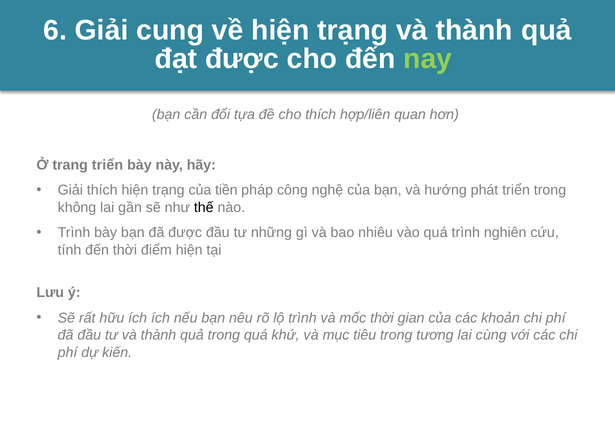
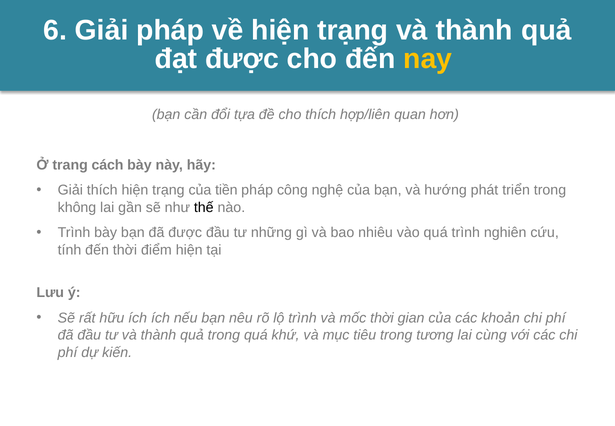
cung: cung -> pháp (170, 30)
nay colour: light green -> yellow (428, 59)
trang triển: triển -> cách (108, 165)
